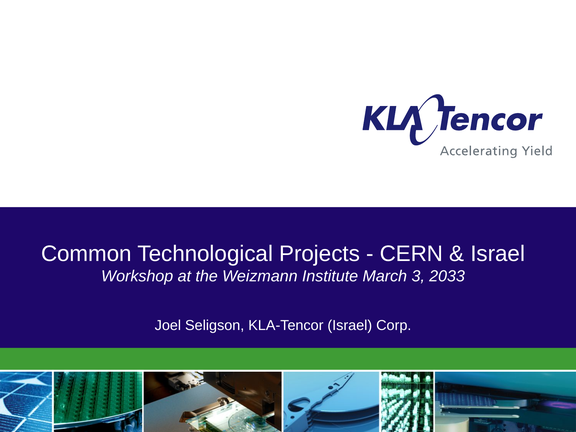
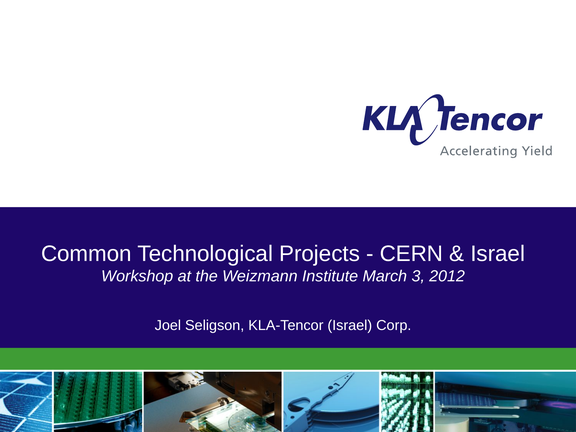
2033: 2033 -> 2012 (447, 276)
